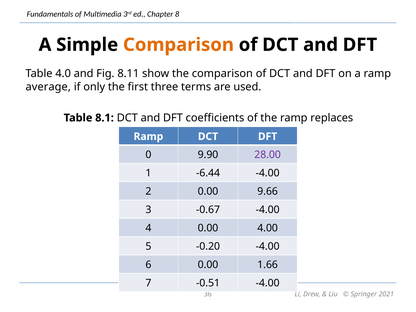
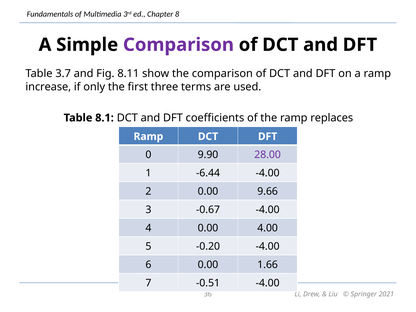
Comparison colour: orange -> purple (178, 45)
4.0: 4.0 -> 3.7 (63, 74)
average: average -> increase (48, 87)
